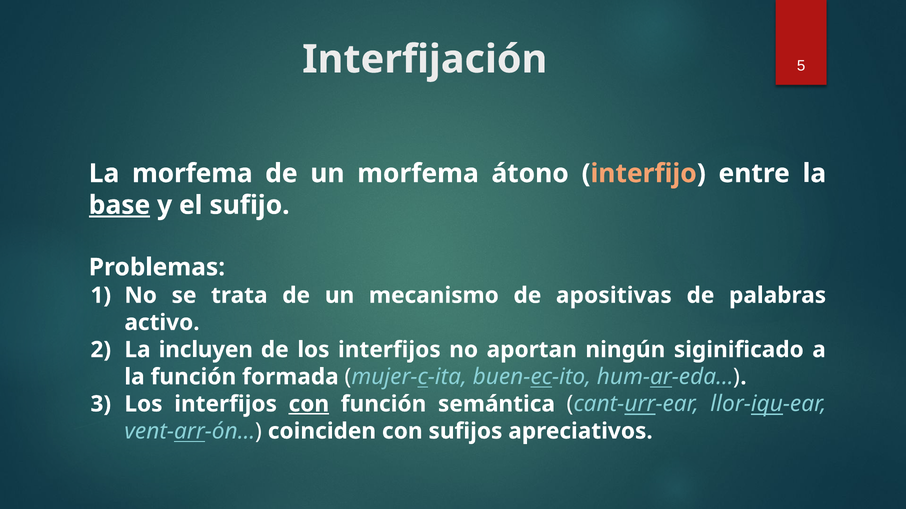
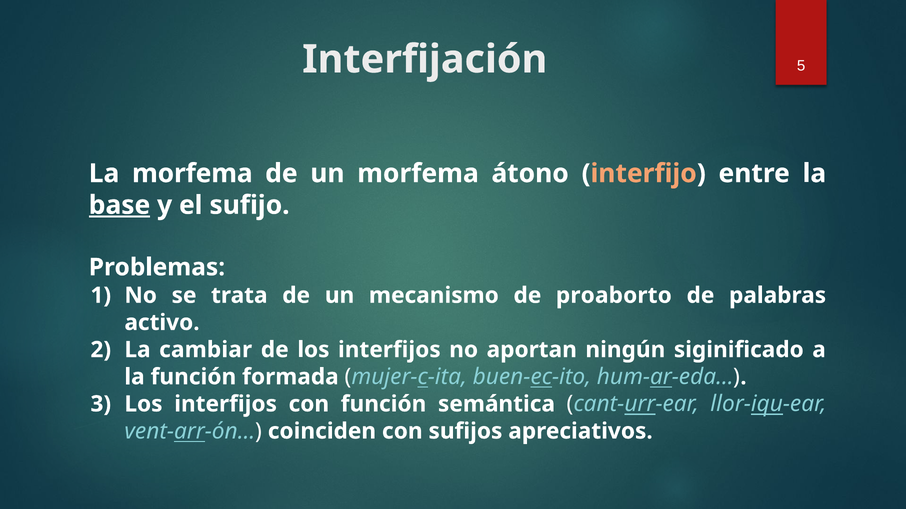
apositivas: apositivas -> proaborto (614, 296)
incluyen: incluyen -> cambiar (206, 350)
con underline: present -> none (309, 404)
